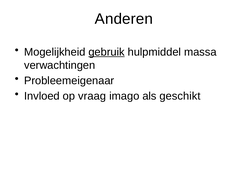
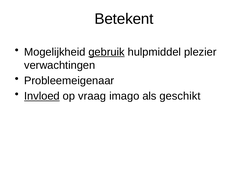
Anderen: Anderen -> Betekent (124, 19)
massa: massa -> plezier (200, 52)
Invloed underline: none -> present (42, 96)
